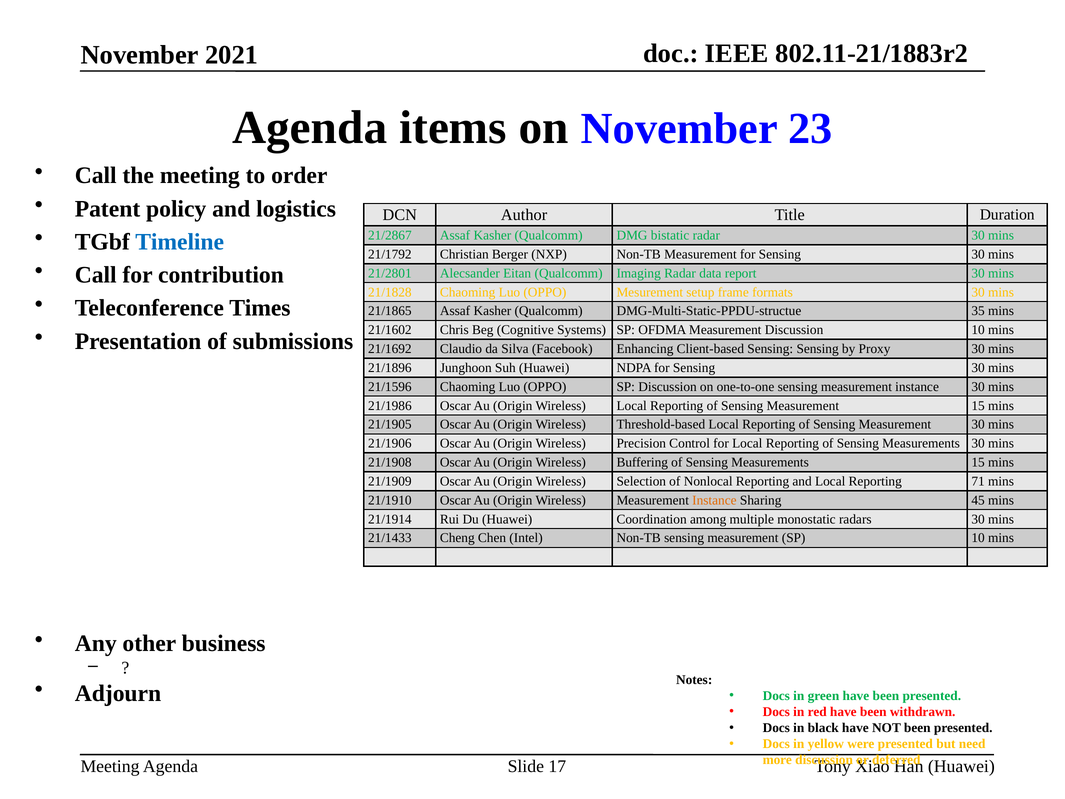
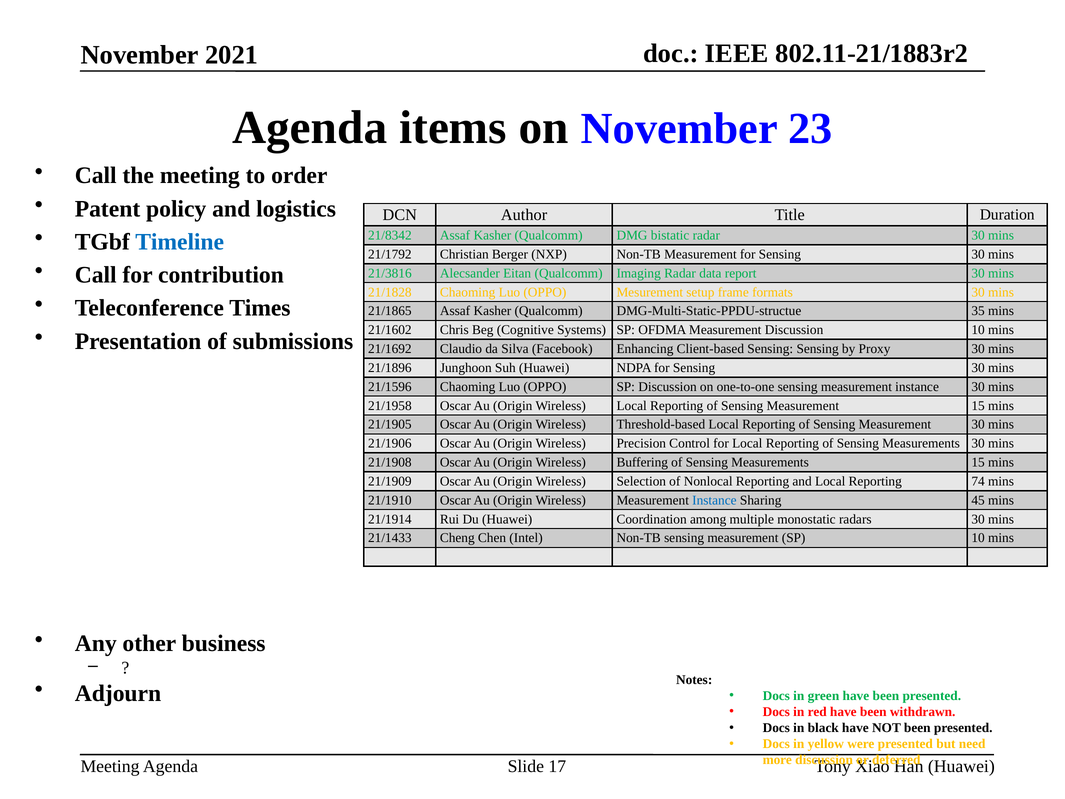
21/2867: 21/2867 -> 21/8342 (390, 235)
21/2801: 21/2801 -> 21/3816 (390, 273)
21/1986: 21/1986 -> 21/1958 (390, 406)
71: 71 -> 74 (978, 481)
Instance colour: orange -> blue (714, 500)
